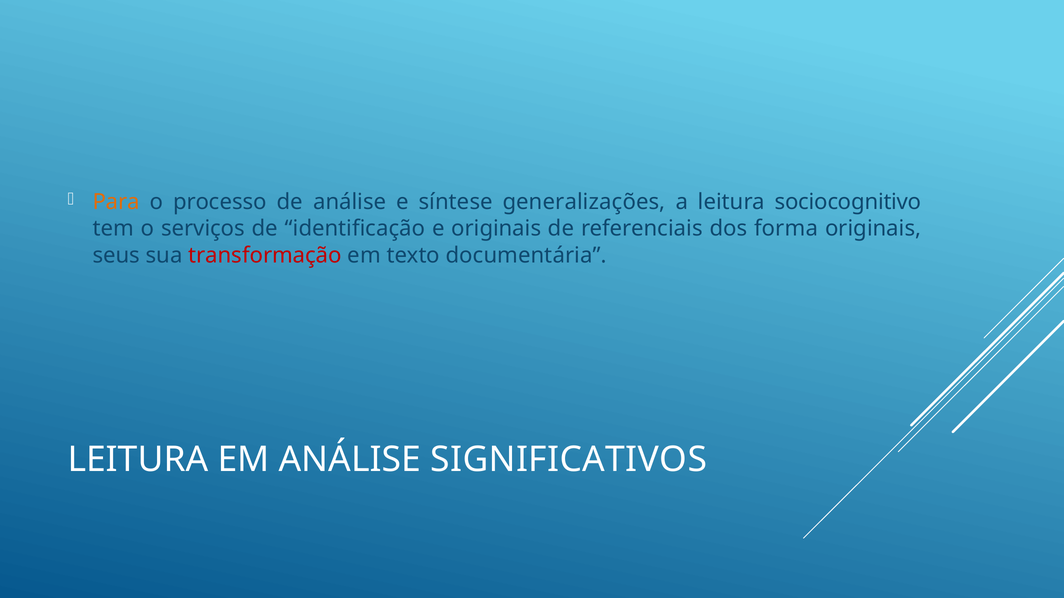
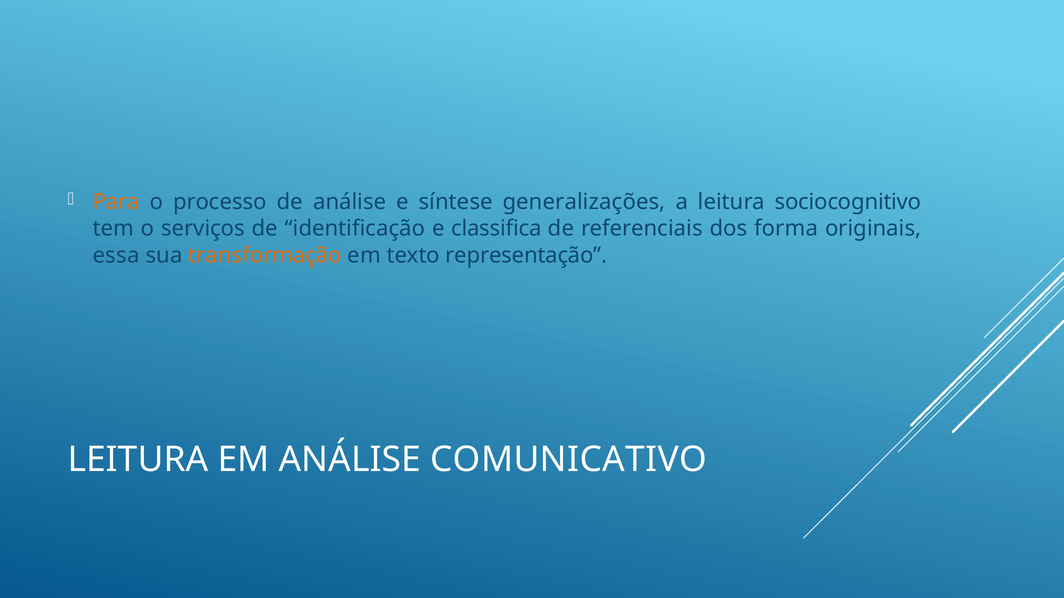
e originais: originais -> classifica (496, 229)
seus: seus -> essa (116, 256)
transformação colour: red -> orange (265, 256)
documentária: documentária -> representação (526, 256)
SIGNIFICATIVOS: SIGNIFICATIVOS -> COMUNICATIVO (569, 460)
